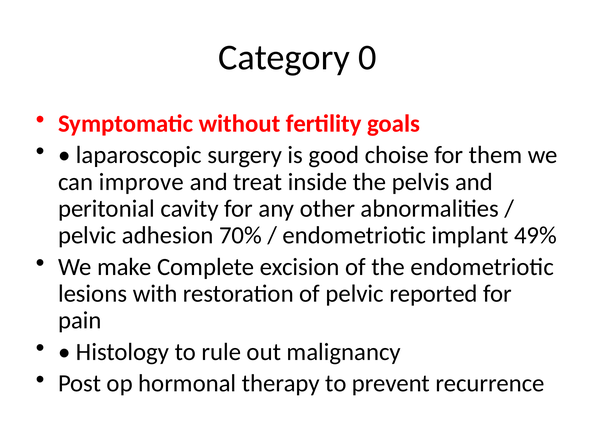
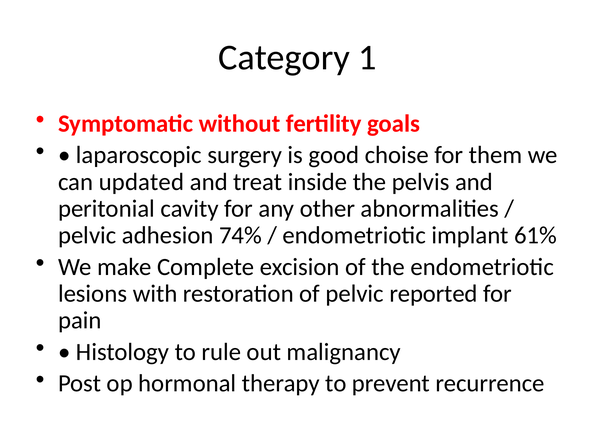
0: 0 -> 1 (367, 58)
improve: improve -> updated (141, 182)
70%: 70% -> 74% (240, 236)
49%: 49% -> 61% (535, 236)
